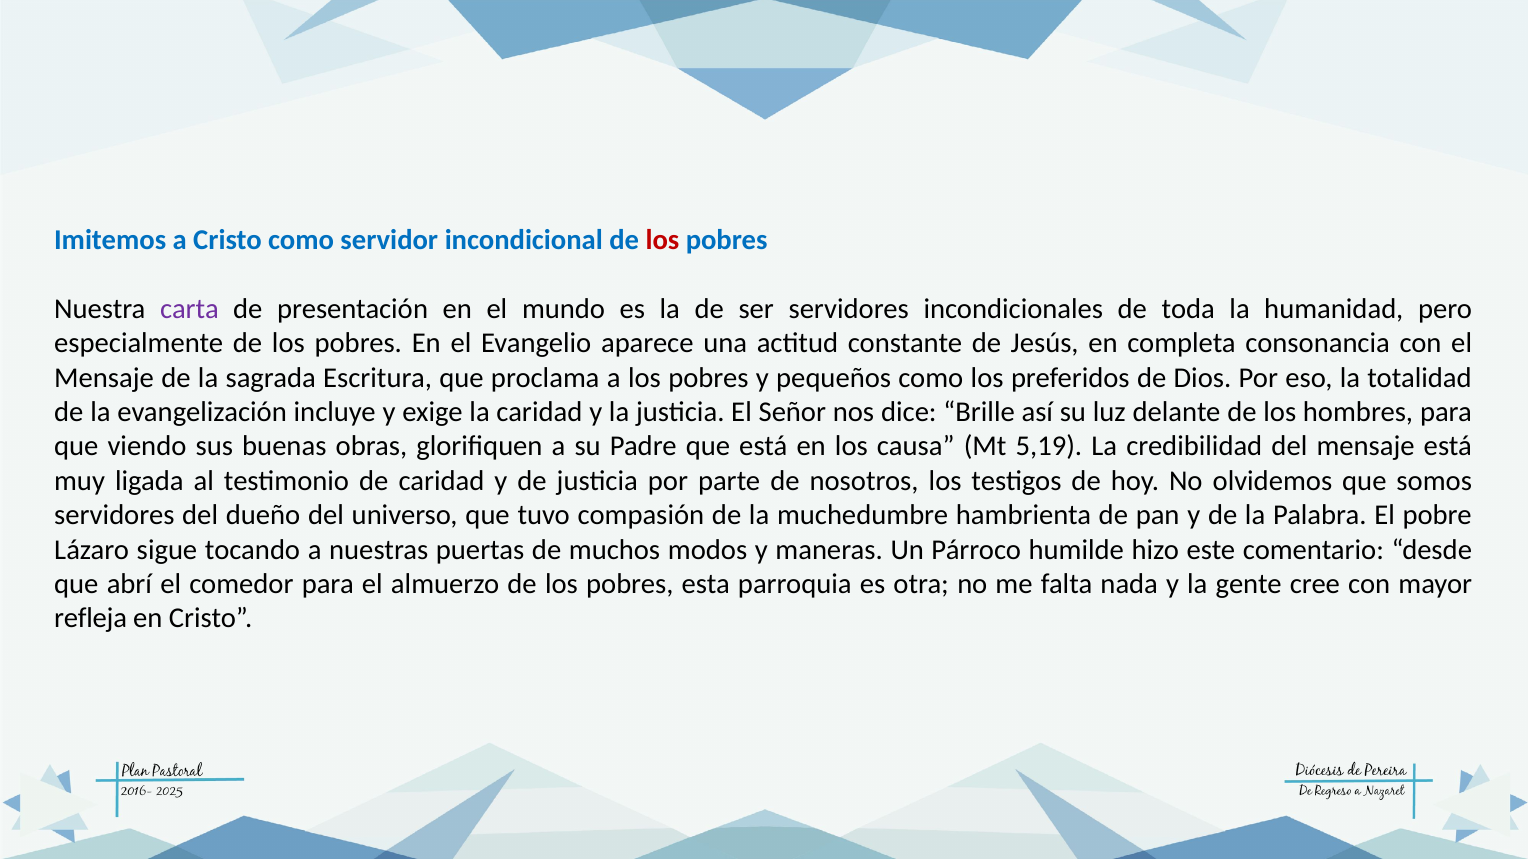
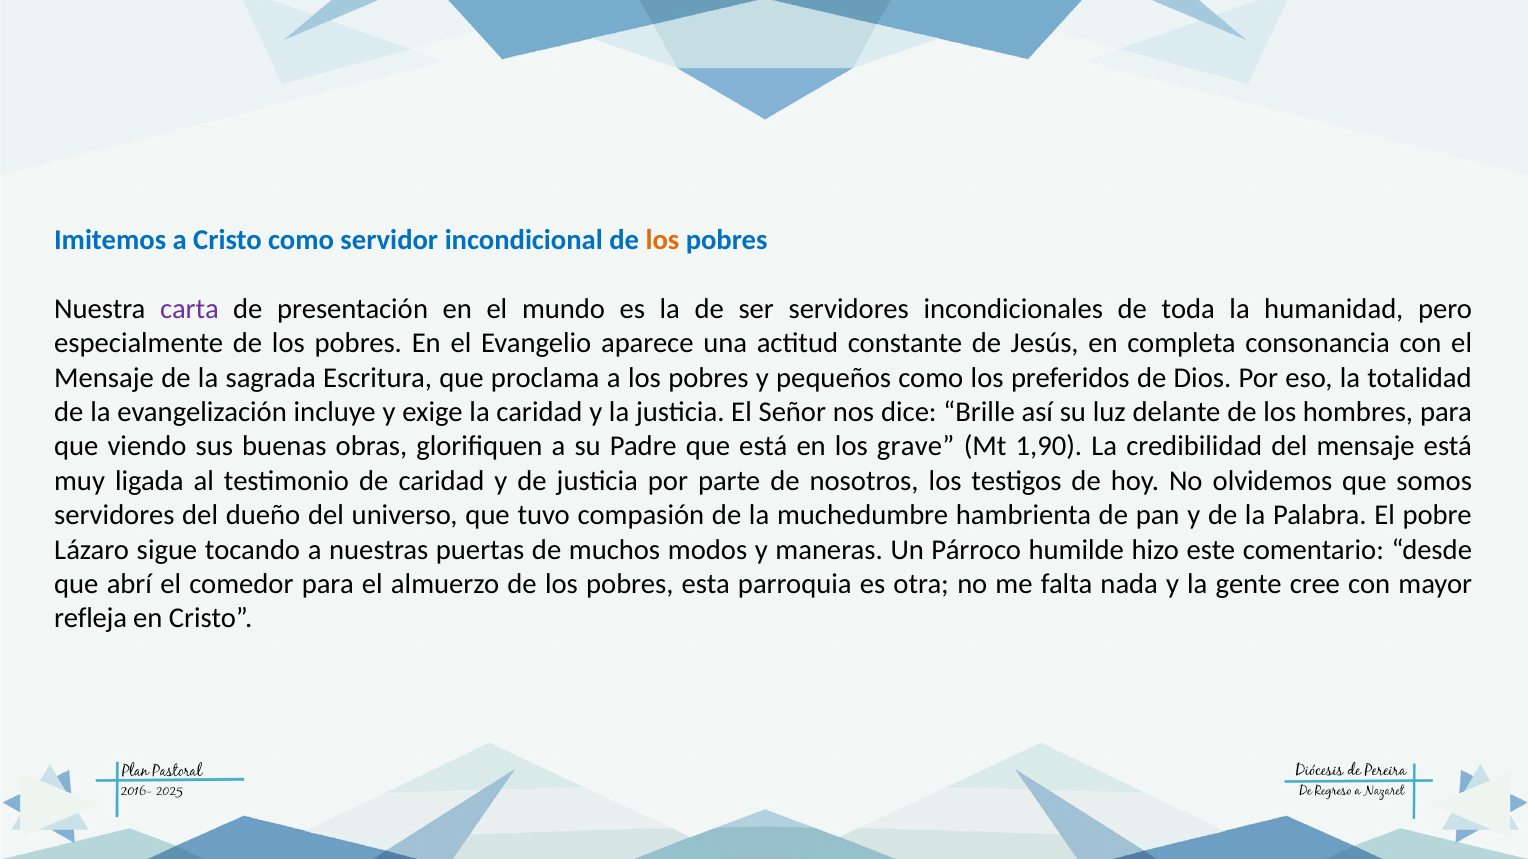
los colour: red -> orange (662, 240)
causa: causa -> grave (916, 447)
5,19: 5,19 -> 1,90 (1049, 447)
